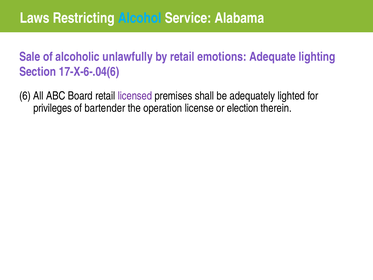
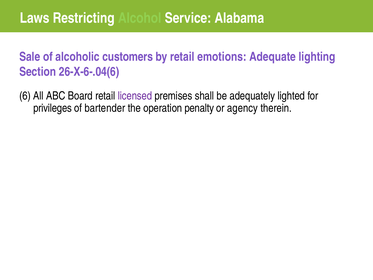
Alcohol colour: light blue -> light green (140, 18)
unlawfully: unlawfully -> customers (128, 57)
17-X-6-.04(6: 17-X-6-.04(6 -> 26-X-6-.04(6 (89, 72)
license: license -> penalty (199, 108)
election: election -> agency (243, 108)
